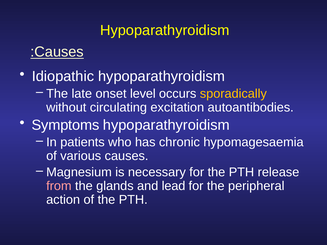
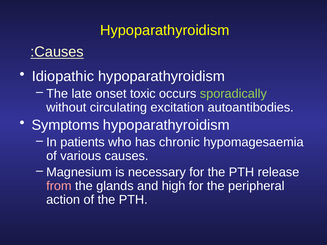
level: level -> toxic (143, 94)
sporadically colour: yellow -> light green (233, 94)
lead: lead -> high (174, 186)
